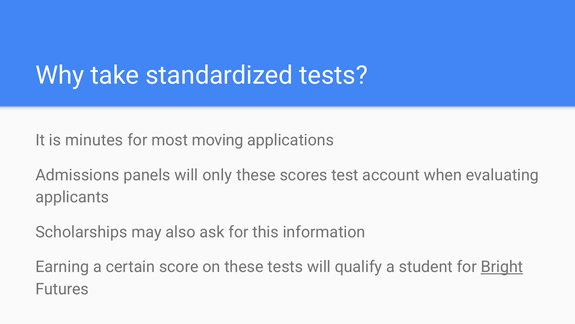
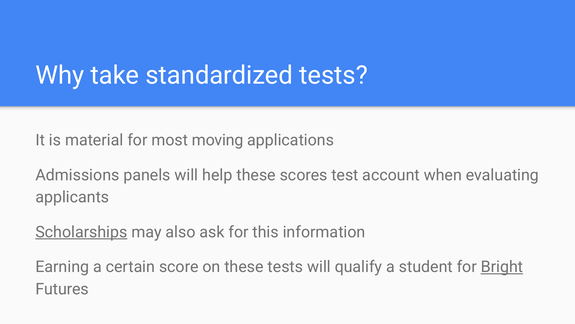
minutes: minutes -> material (94, 140)
only: only -> help (217, 175)
Scholarships underline: none -> present (81, 232)
